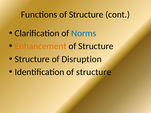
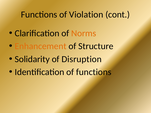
Functions of Structure: Structure -> Violation (86, 15)
Norms colour: blue -> orange (84, 33)
Structure: Structure -> Solidarity (32, 59)
Identification of structure: structure -> functions (94, 72)
